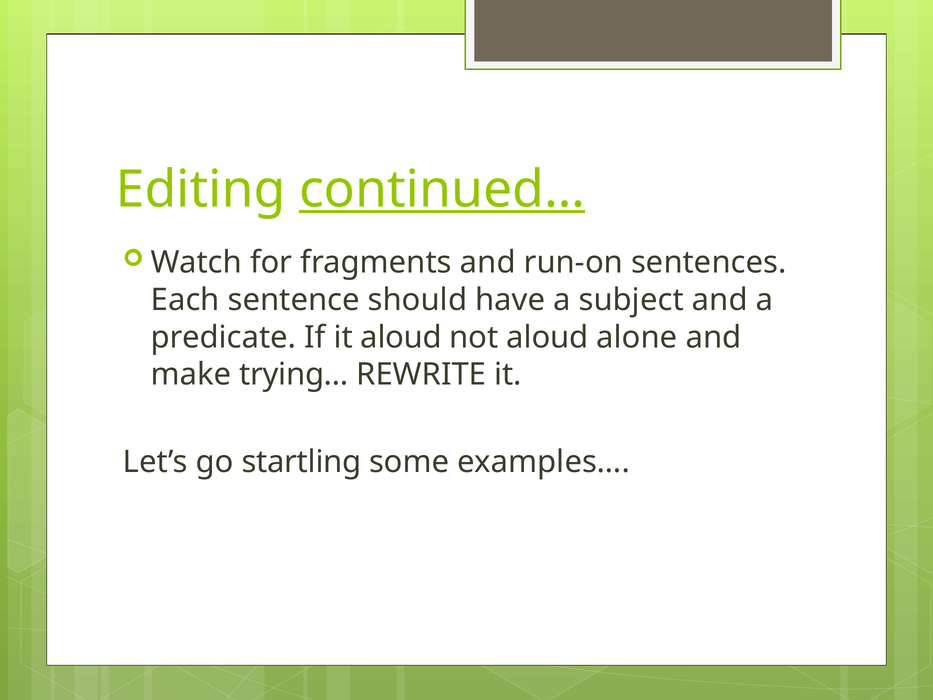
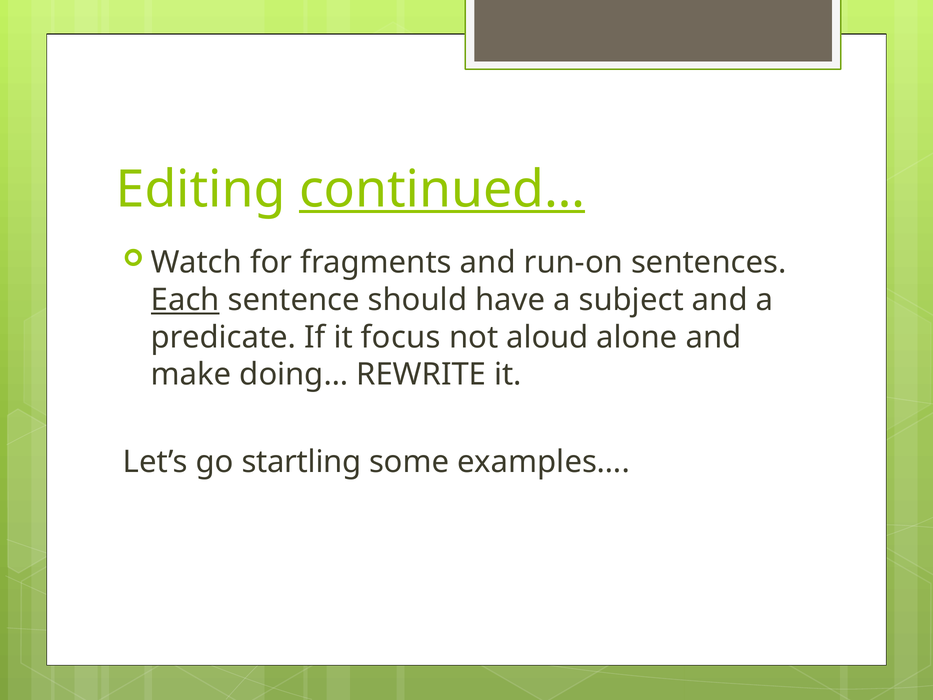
Each underline: none -> present (185, 300)
it aloud: aloud -> focus (401, 337)
trying…: trying… -> doing… (294, 375)
